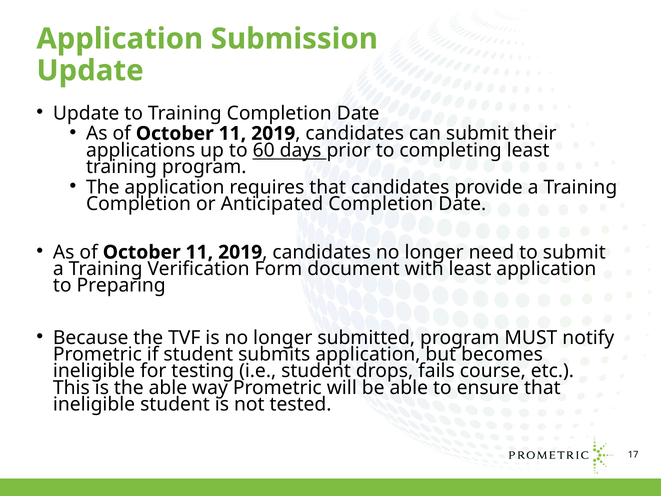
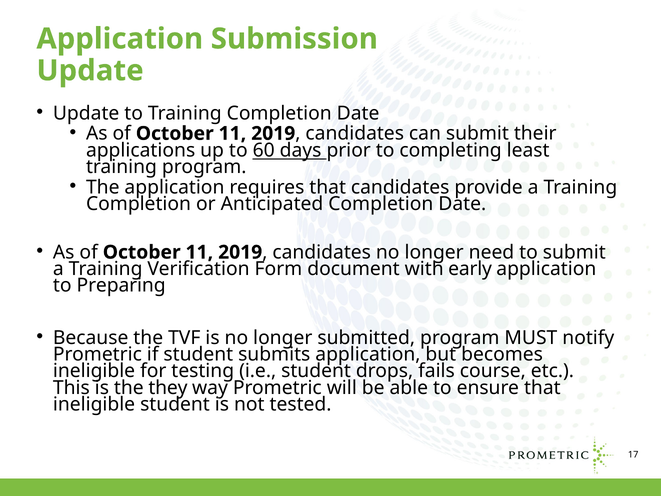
with least: least -> early (470, 269)
the able: able -> they (168, 388)
